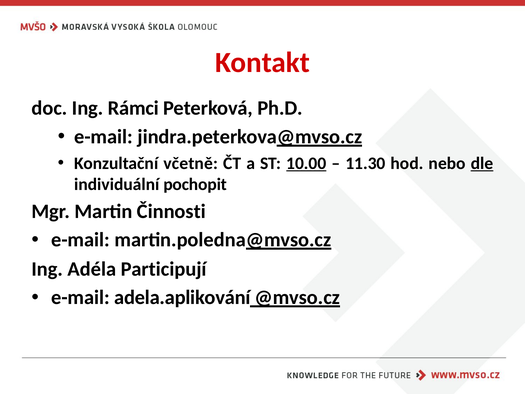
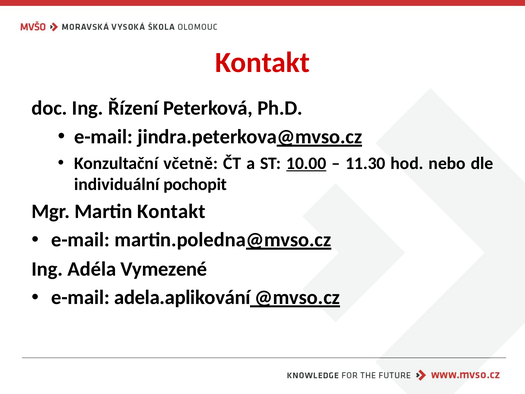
Rámci: Rámci -> Řízení (133, 108)
dle underline: present -> none (482, 163)
Martin Činnosti: Činnosti -> Kontakt (171, 211)
Participují: Participují -> Vymezené (164, 269)
